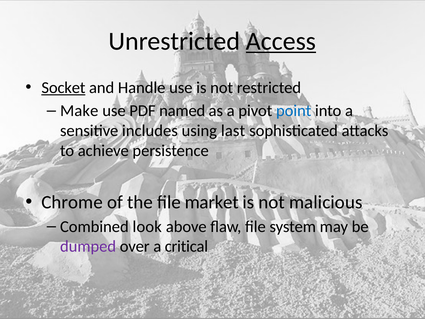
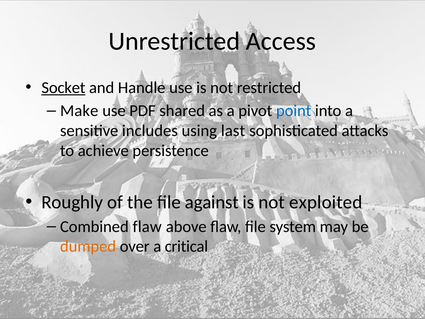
Access underline: present -> none (281, 41)
named: named -> shared (182, 111)
Chrome: Chrome -> Roughly (72, 202)
market: market -> against (212, 202)
malicious: malicious -> exploited (326, 202)
Combined look: look -> flaw (147, 226)
dumped colour: purple -> orange (88, 246)
